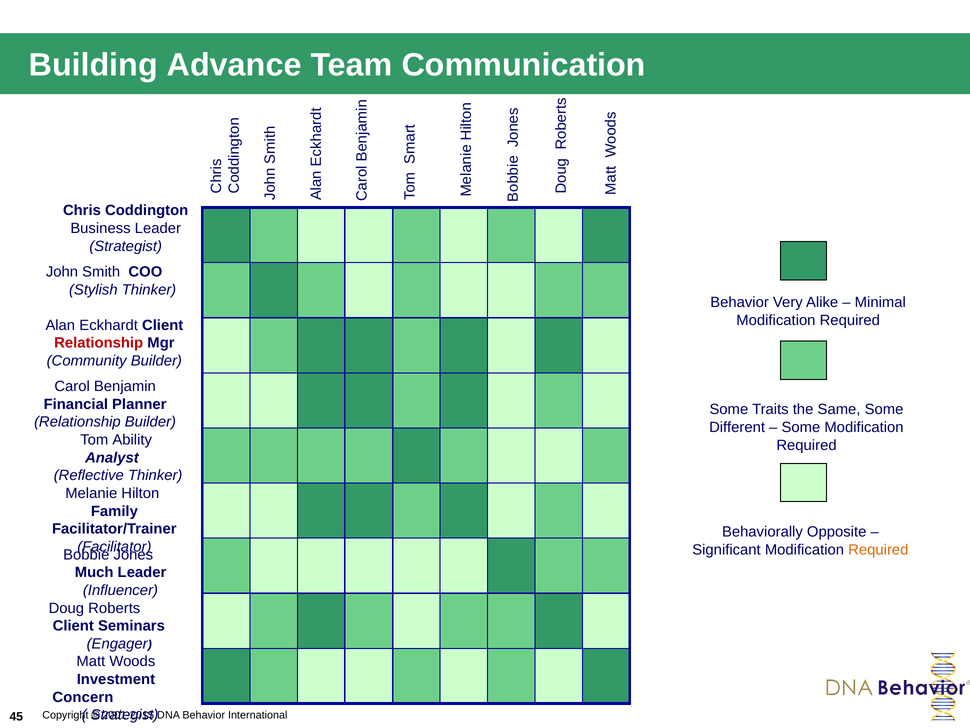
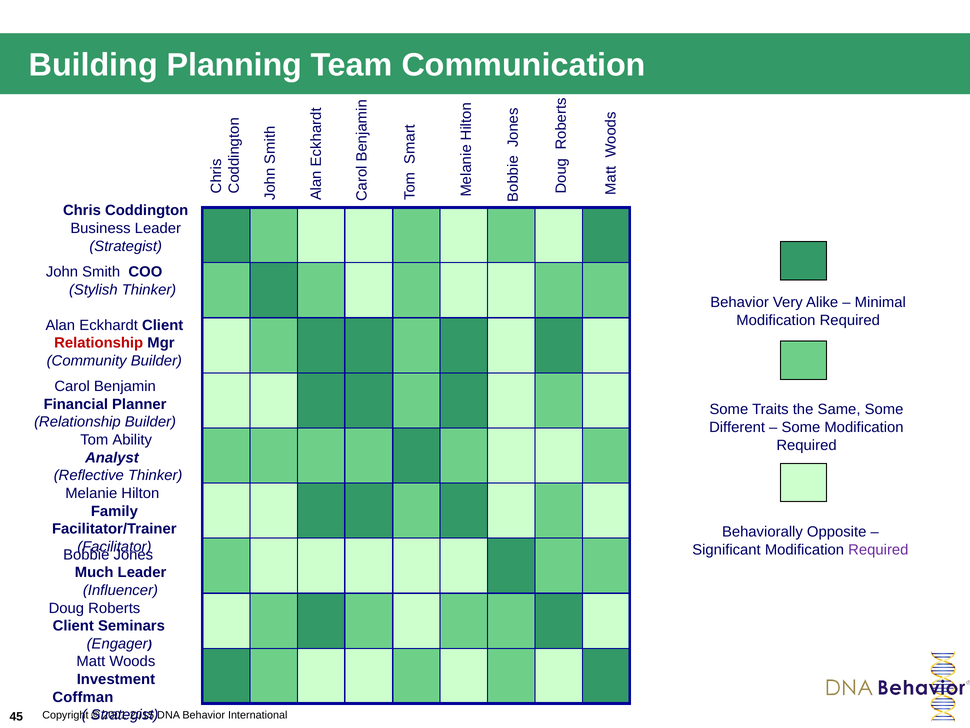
Advance: Advance -> Planning (234, 65)
Required colour: orange -> purple (878, 549)
Concern: Concern -> Coffman (83, 697)
